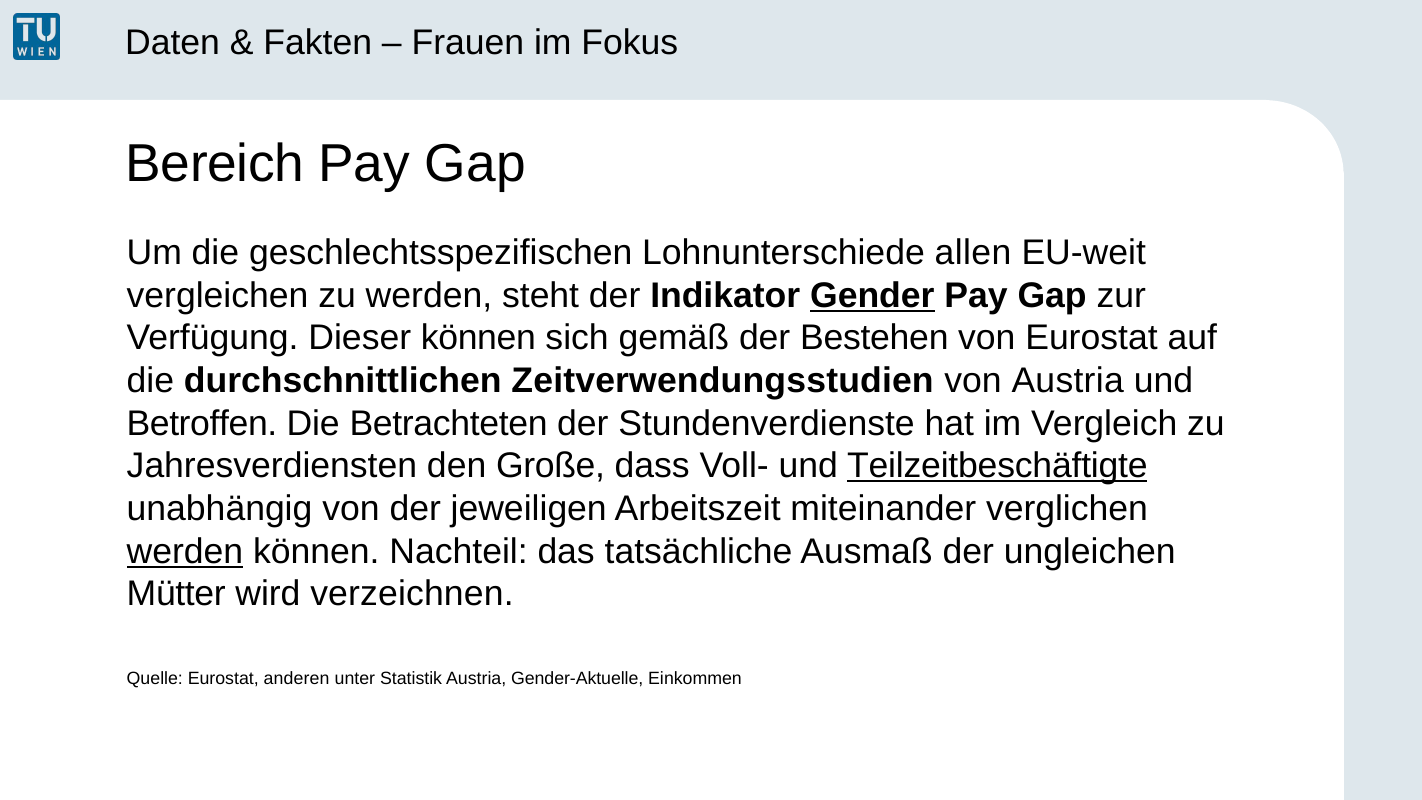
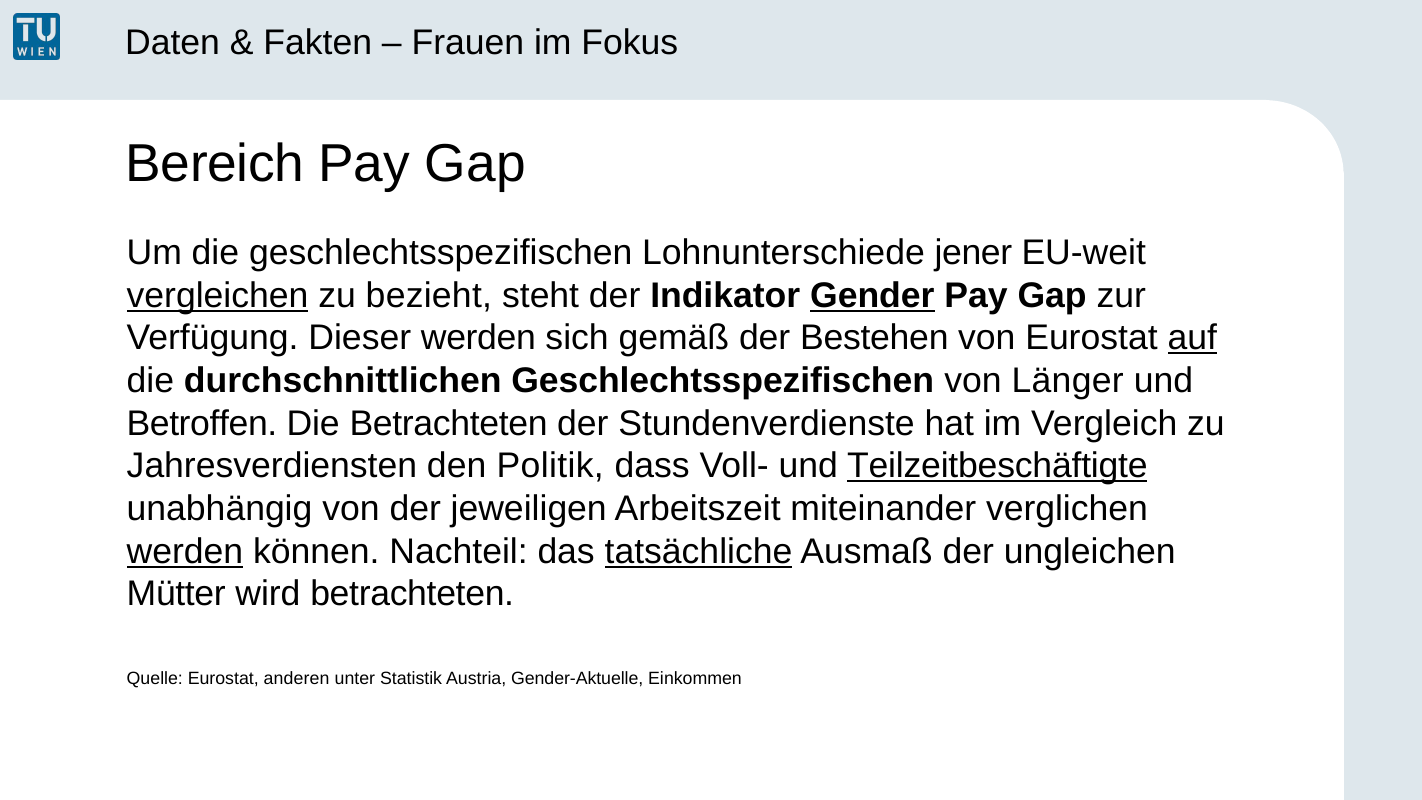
allen: allen -> jener (973, 253)
vergleichen underline: none -> present (218, 295)
zu werden: werden -> bezieht (429, 295)
Dieser können: können -> werden (478, 338)
auf underline: none -> present (1192, 338)
durchschnittlichen Zeitverwendungsstudien: Zeitverwendungsstudien -> Geschlechtsspezifischen (723, 381)
von Austria: Austria -> Länger (1068, 381)
Große: Große -> Politik (550, 466)
tatsächliche underline: none -> present (699, 551)
wird verzeichnen: verzeichnen -> betrachteten (412, 594)
